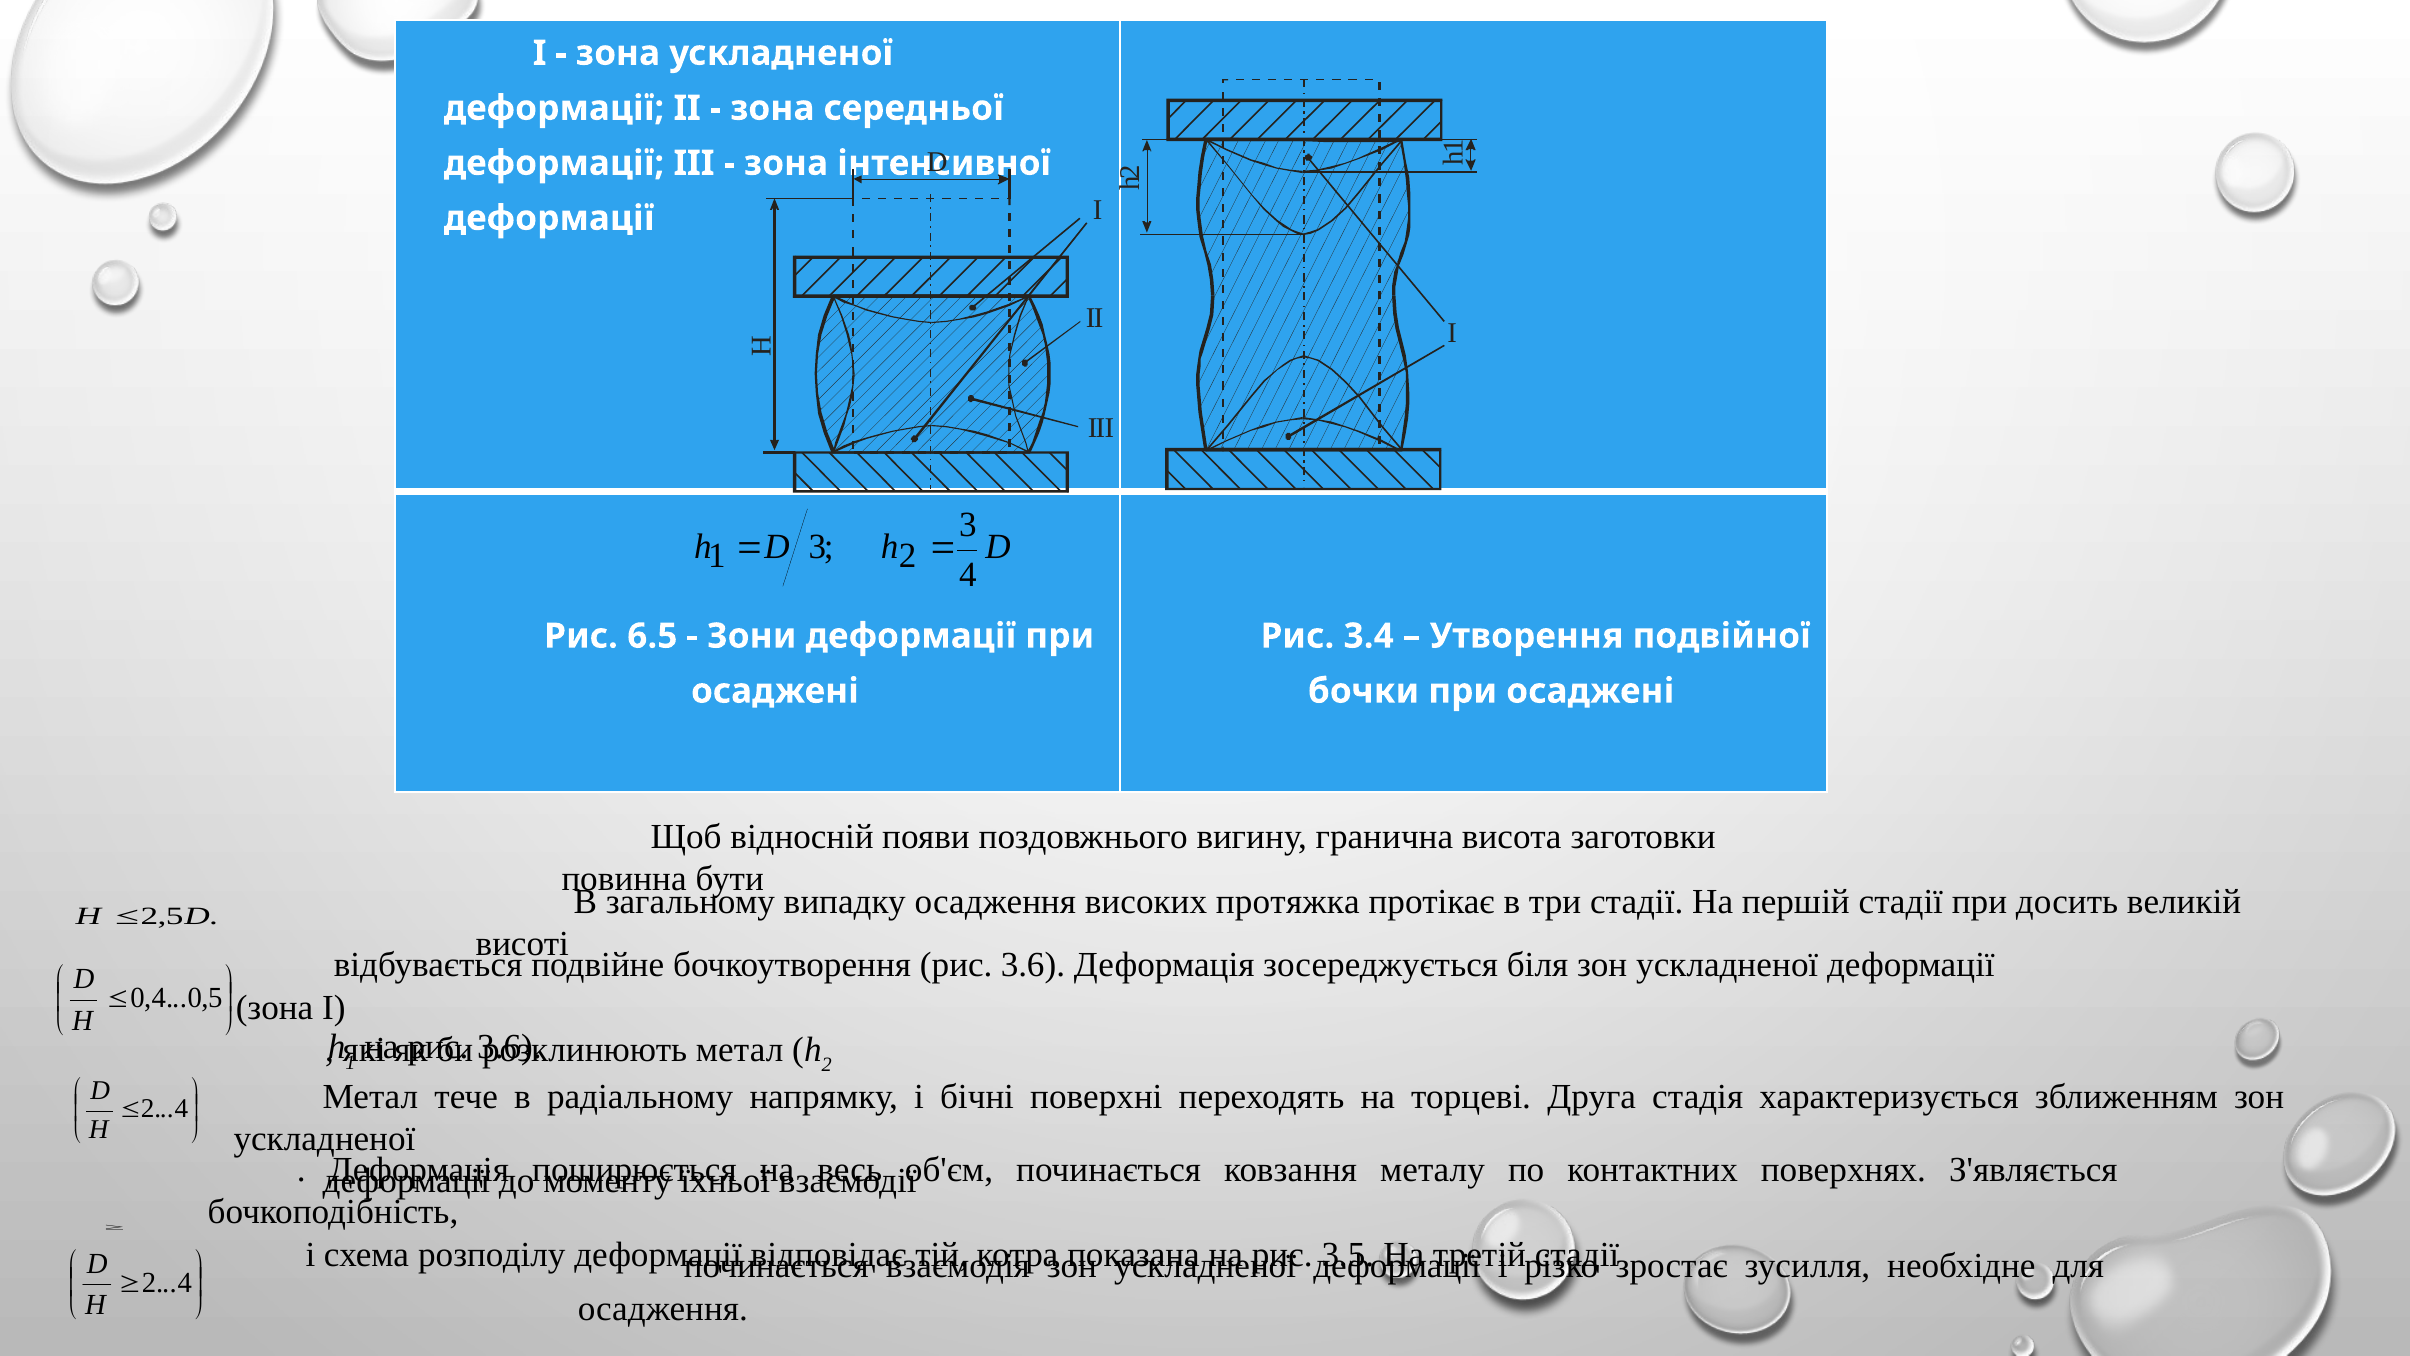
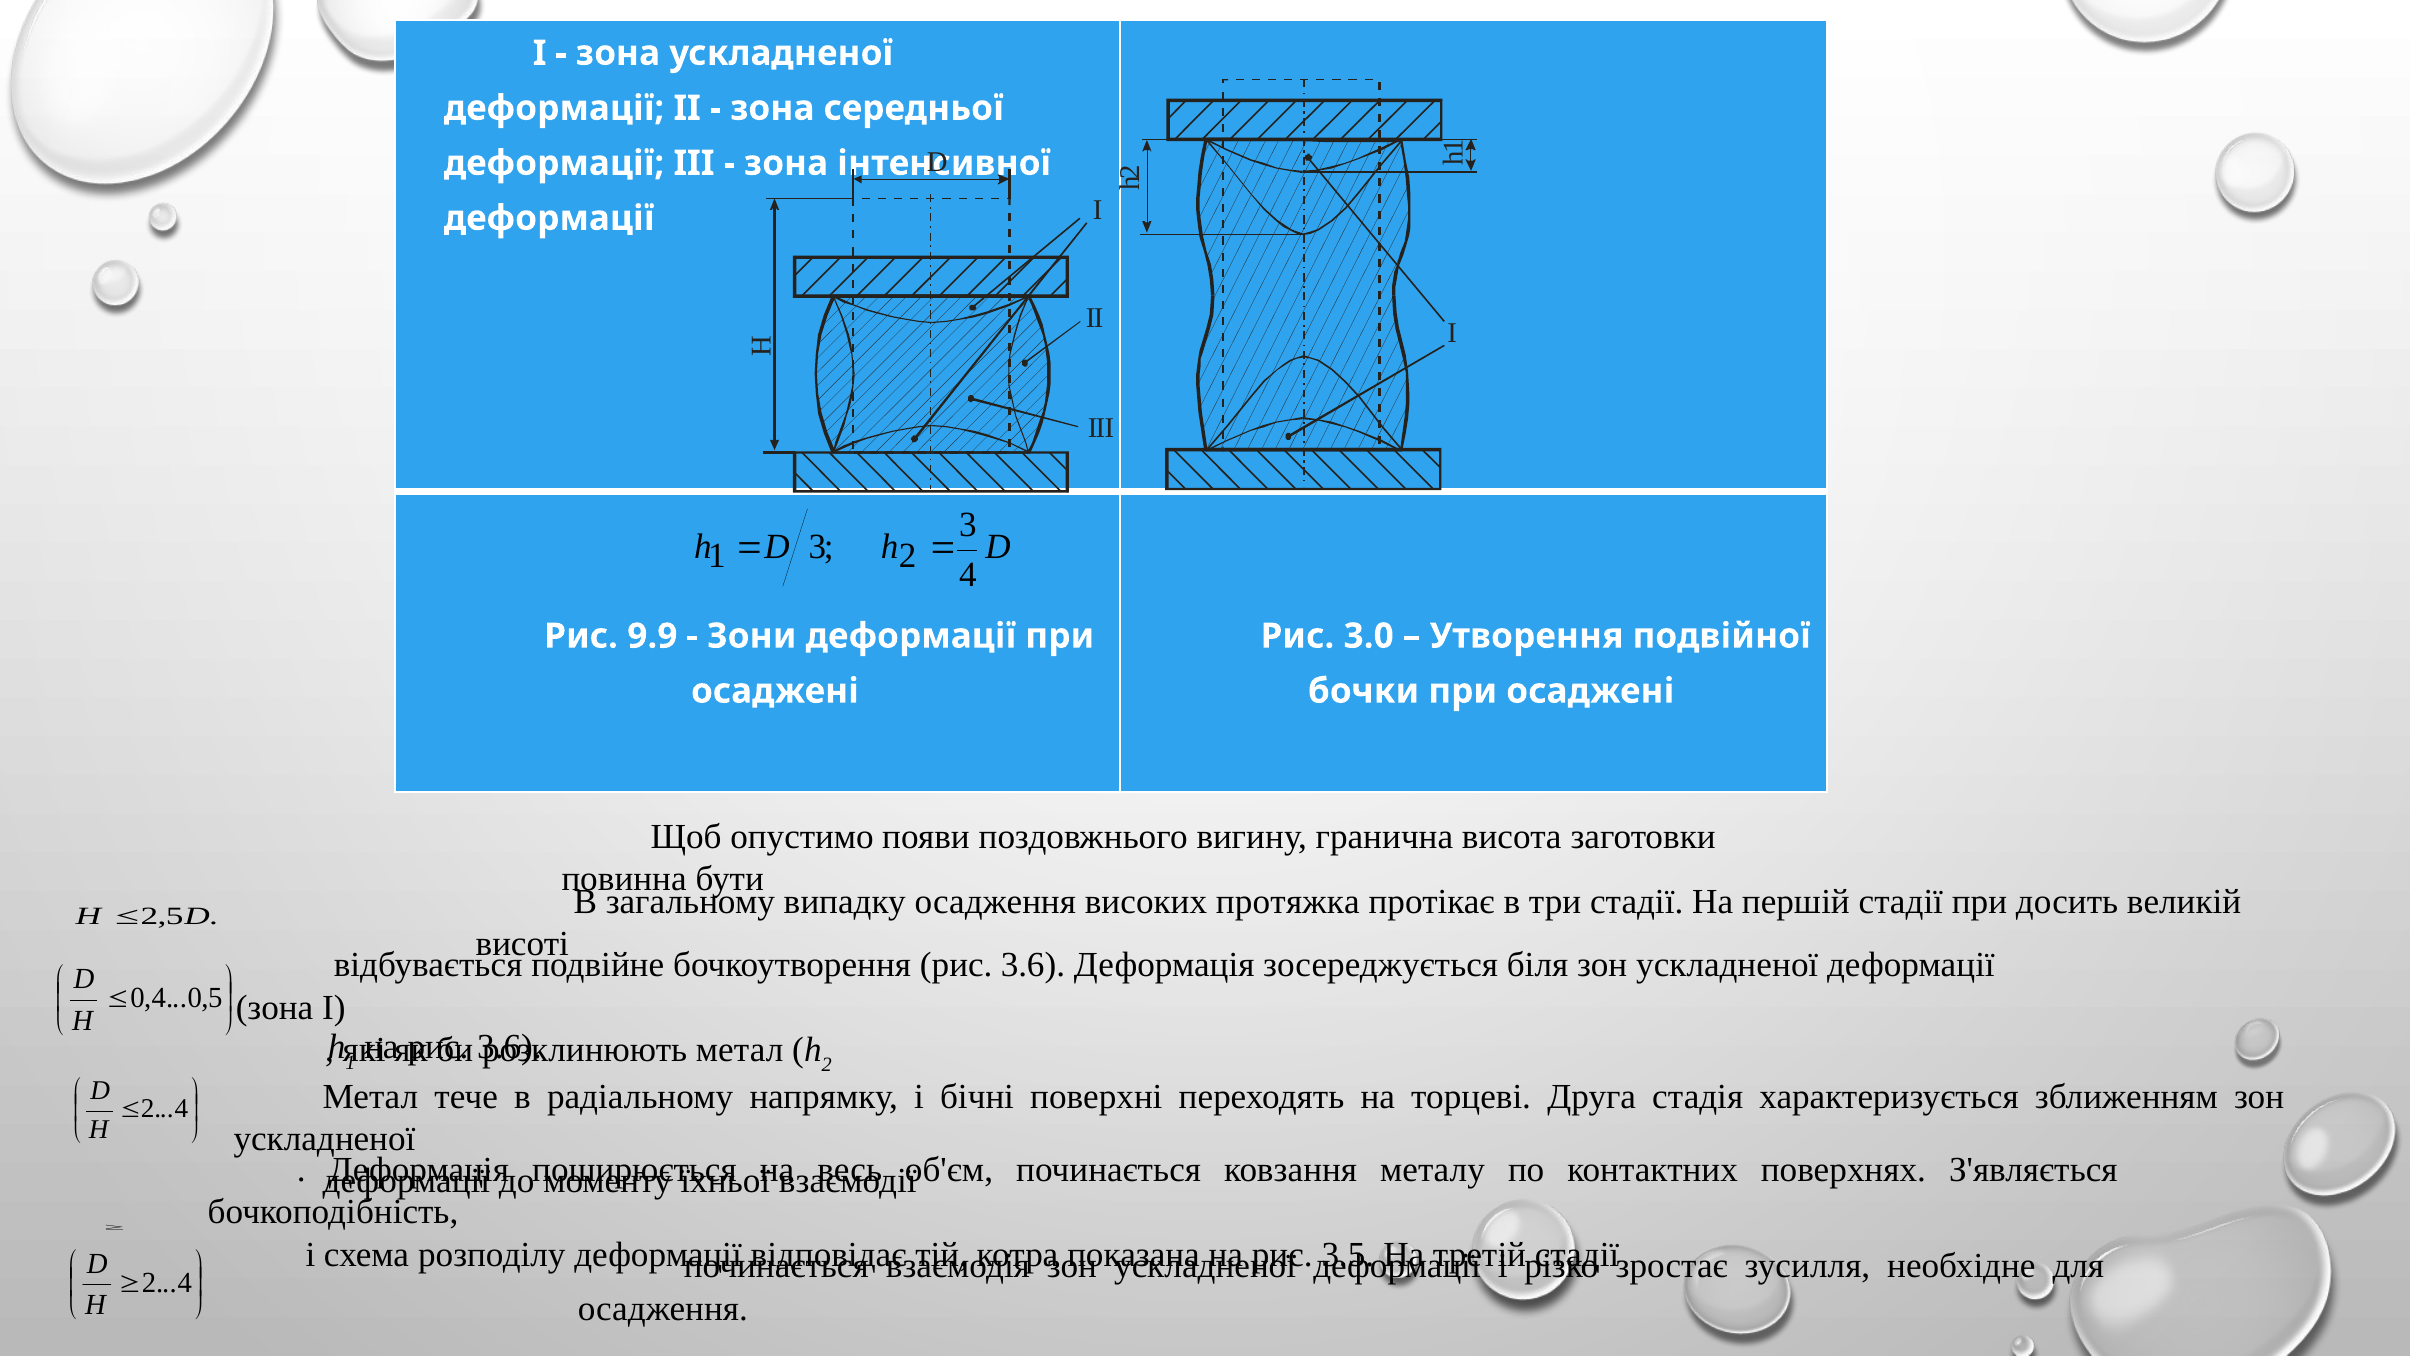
6.5: 6.5 -> 9.9 (652, 636)
3.4: 3.4 -> 3.0 (1369, 636)
відносній: відносній -> опустимо (802, 837)
